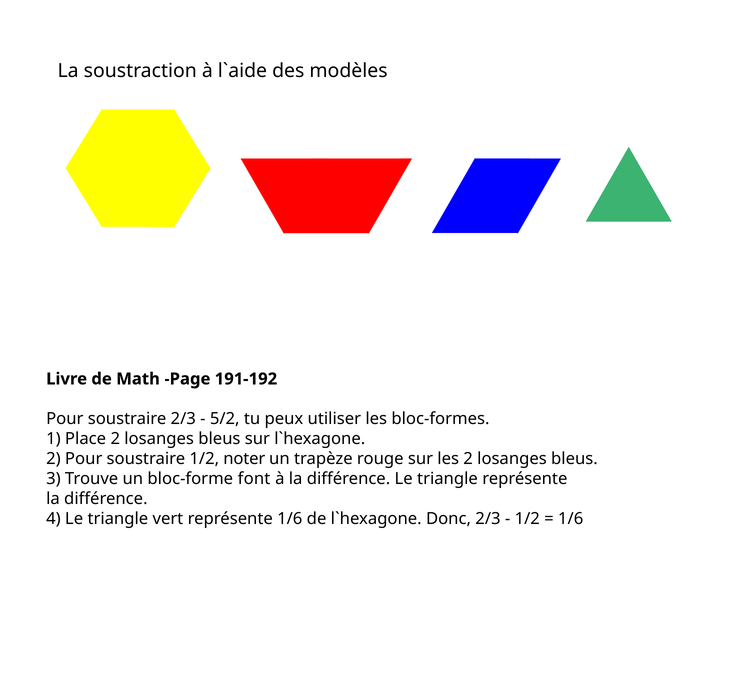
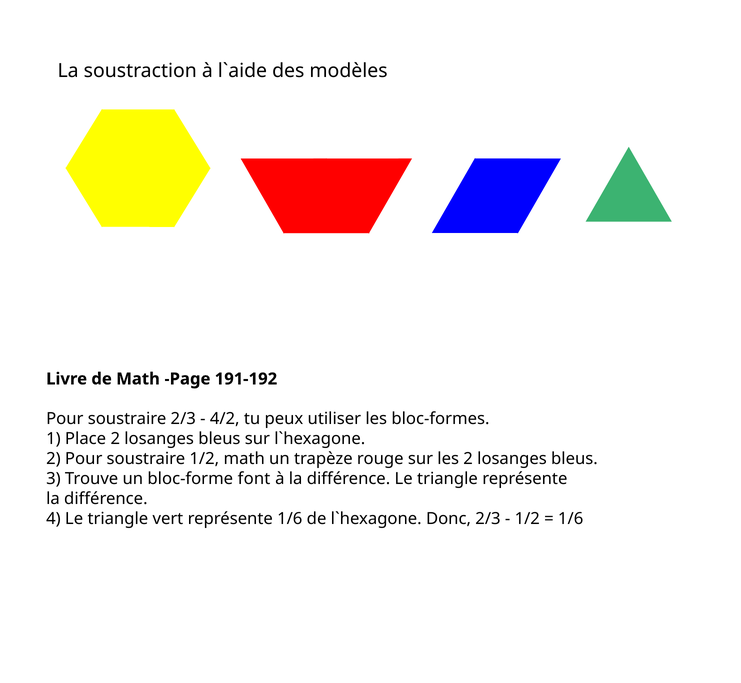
5/2: 5/2 -> 4/2 (225, 419)
1/2 noter: noter -> math (244, 459)
